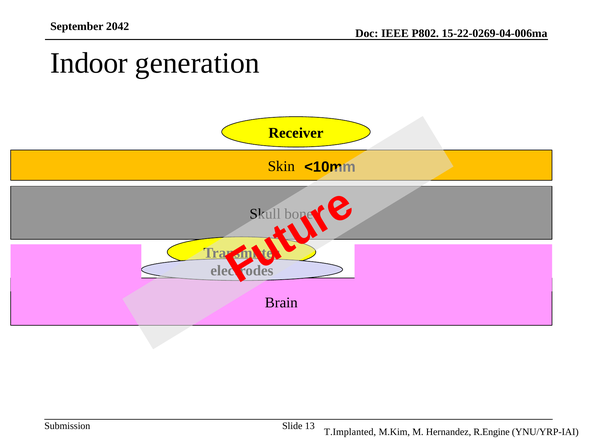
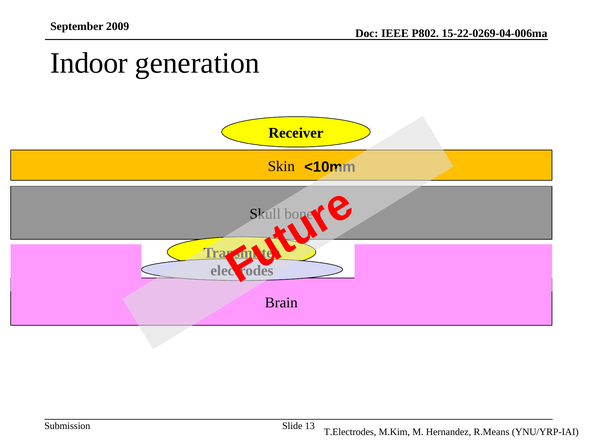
2042: 2042 -> 2009 (118, 26)
T.Implanted: T.Implanted -> T.Electrodes (350, 432)
R.Engine: R.Engine -> R.Means (491, 432)
